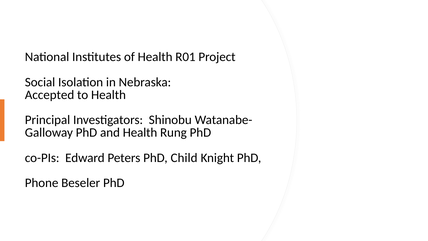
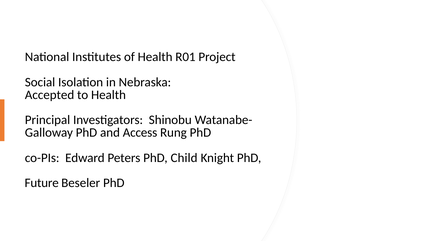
and Health: Health -> Access (140, 132)
Phone: Phone -> Future (42, 183)
